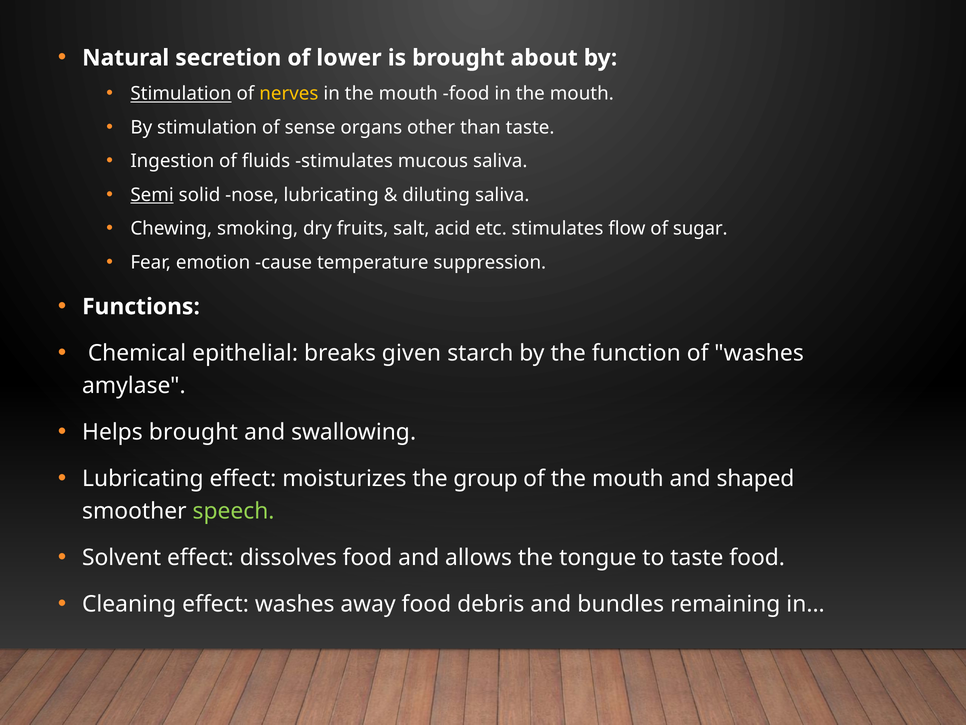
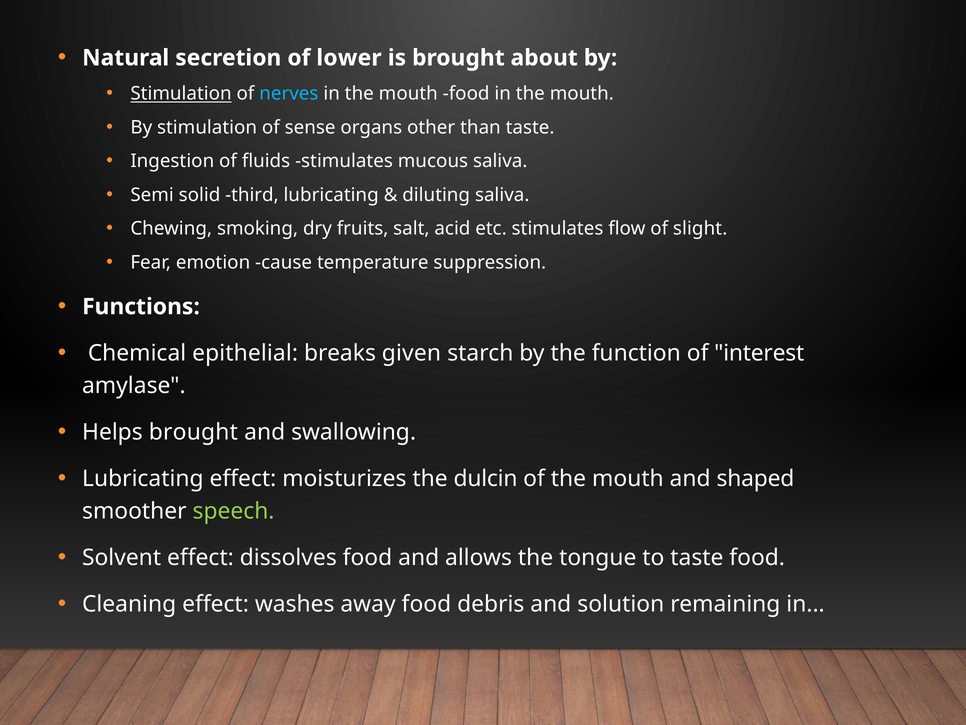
nerves colour: yellow -> light blue (289, 94)
Semi underline: present -> none (152, 195)
nose: nose -> third (252, 195)
sugar: sugar -> slight (700, 229)
of washes: washes -> interest (759, 353)
group: group -> dulcin (486, 478)
bundles: bundles -> solution (621, 604)
